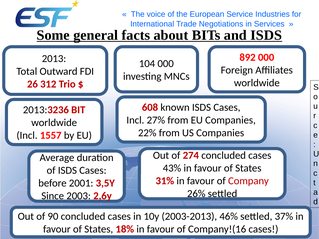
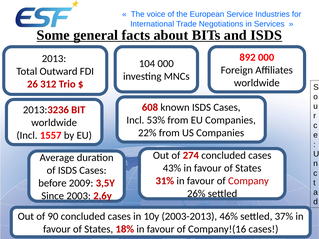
27%: 27% -> 53% (156, 120)
2001: 2001 -> 2009 (81, 183)
